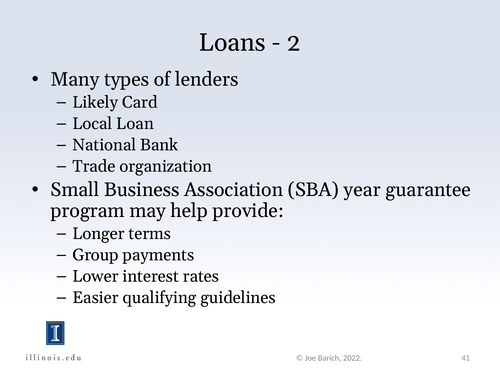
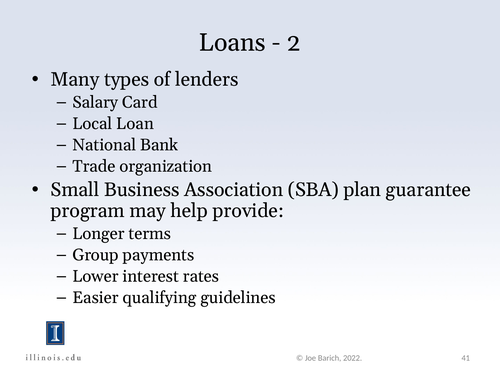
Likely: Likely -> Salary (95, 102)
year: year -> plan (362, 190)
